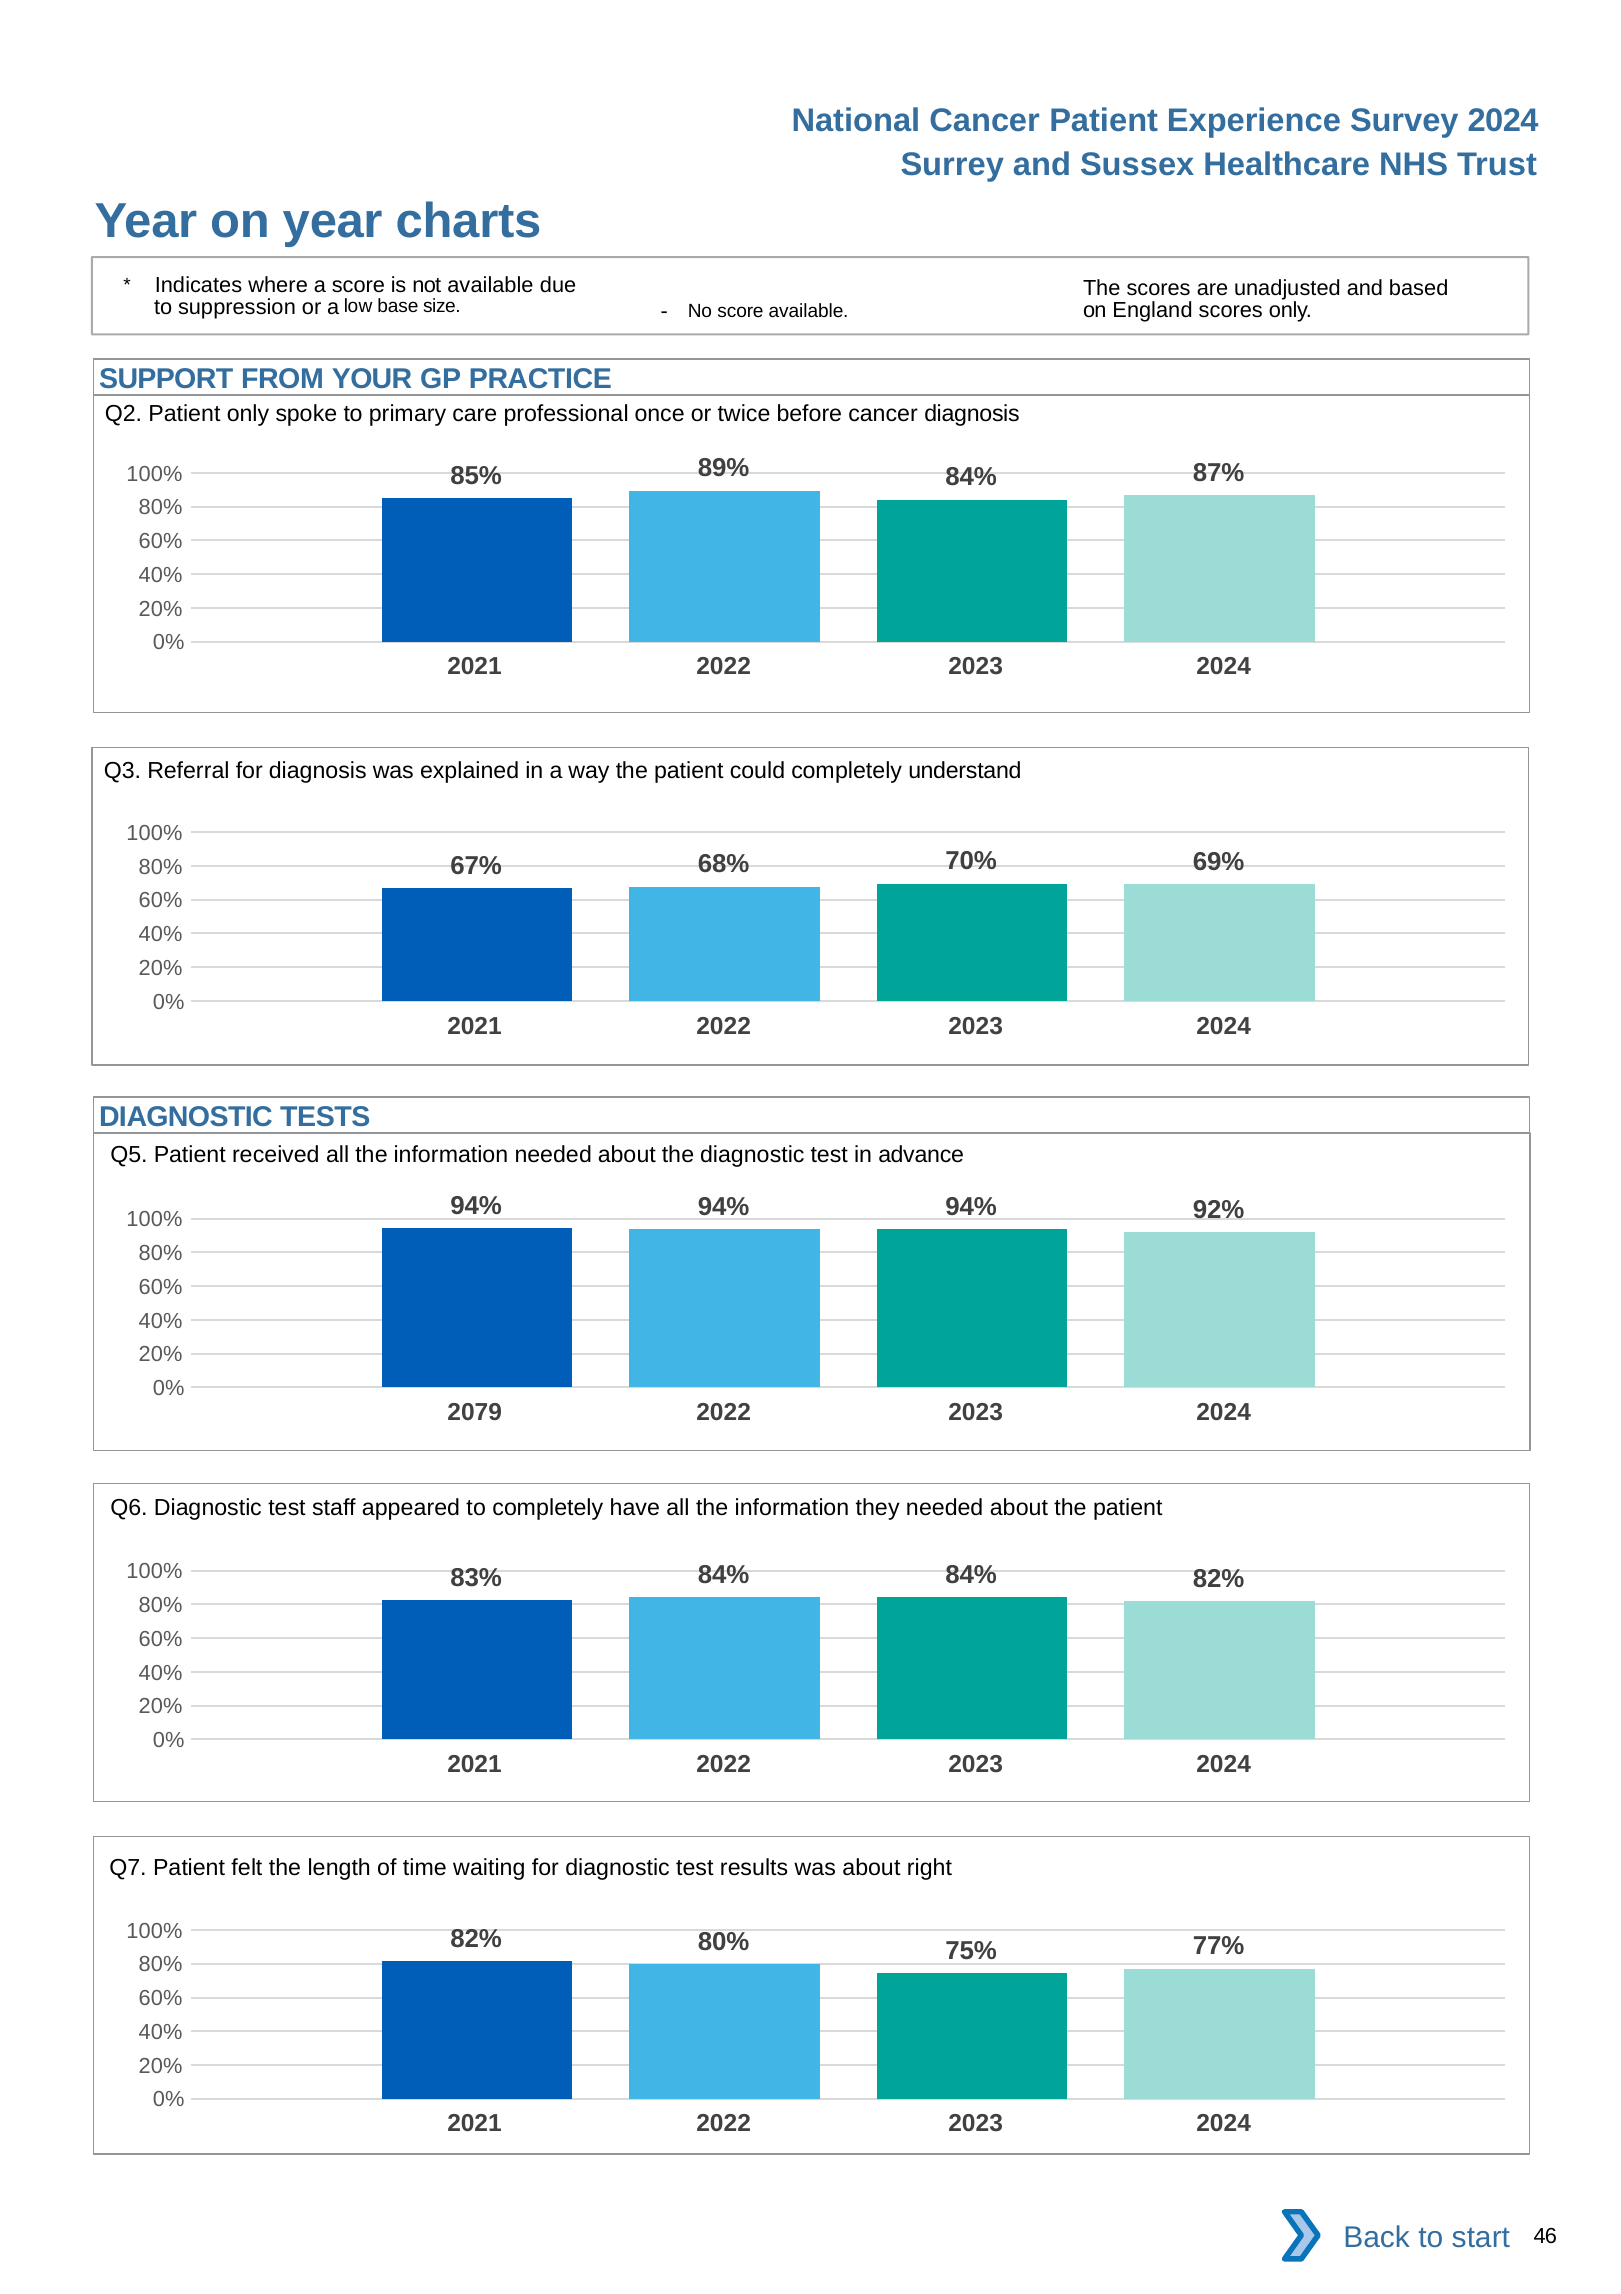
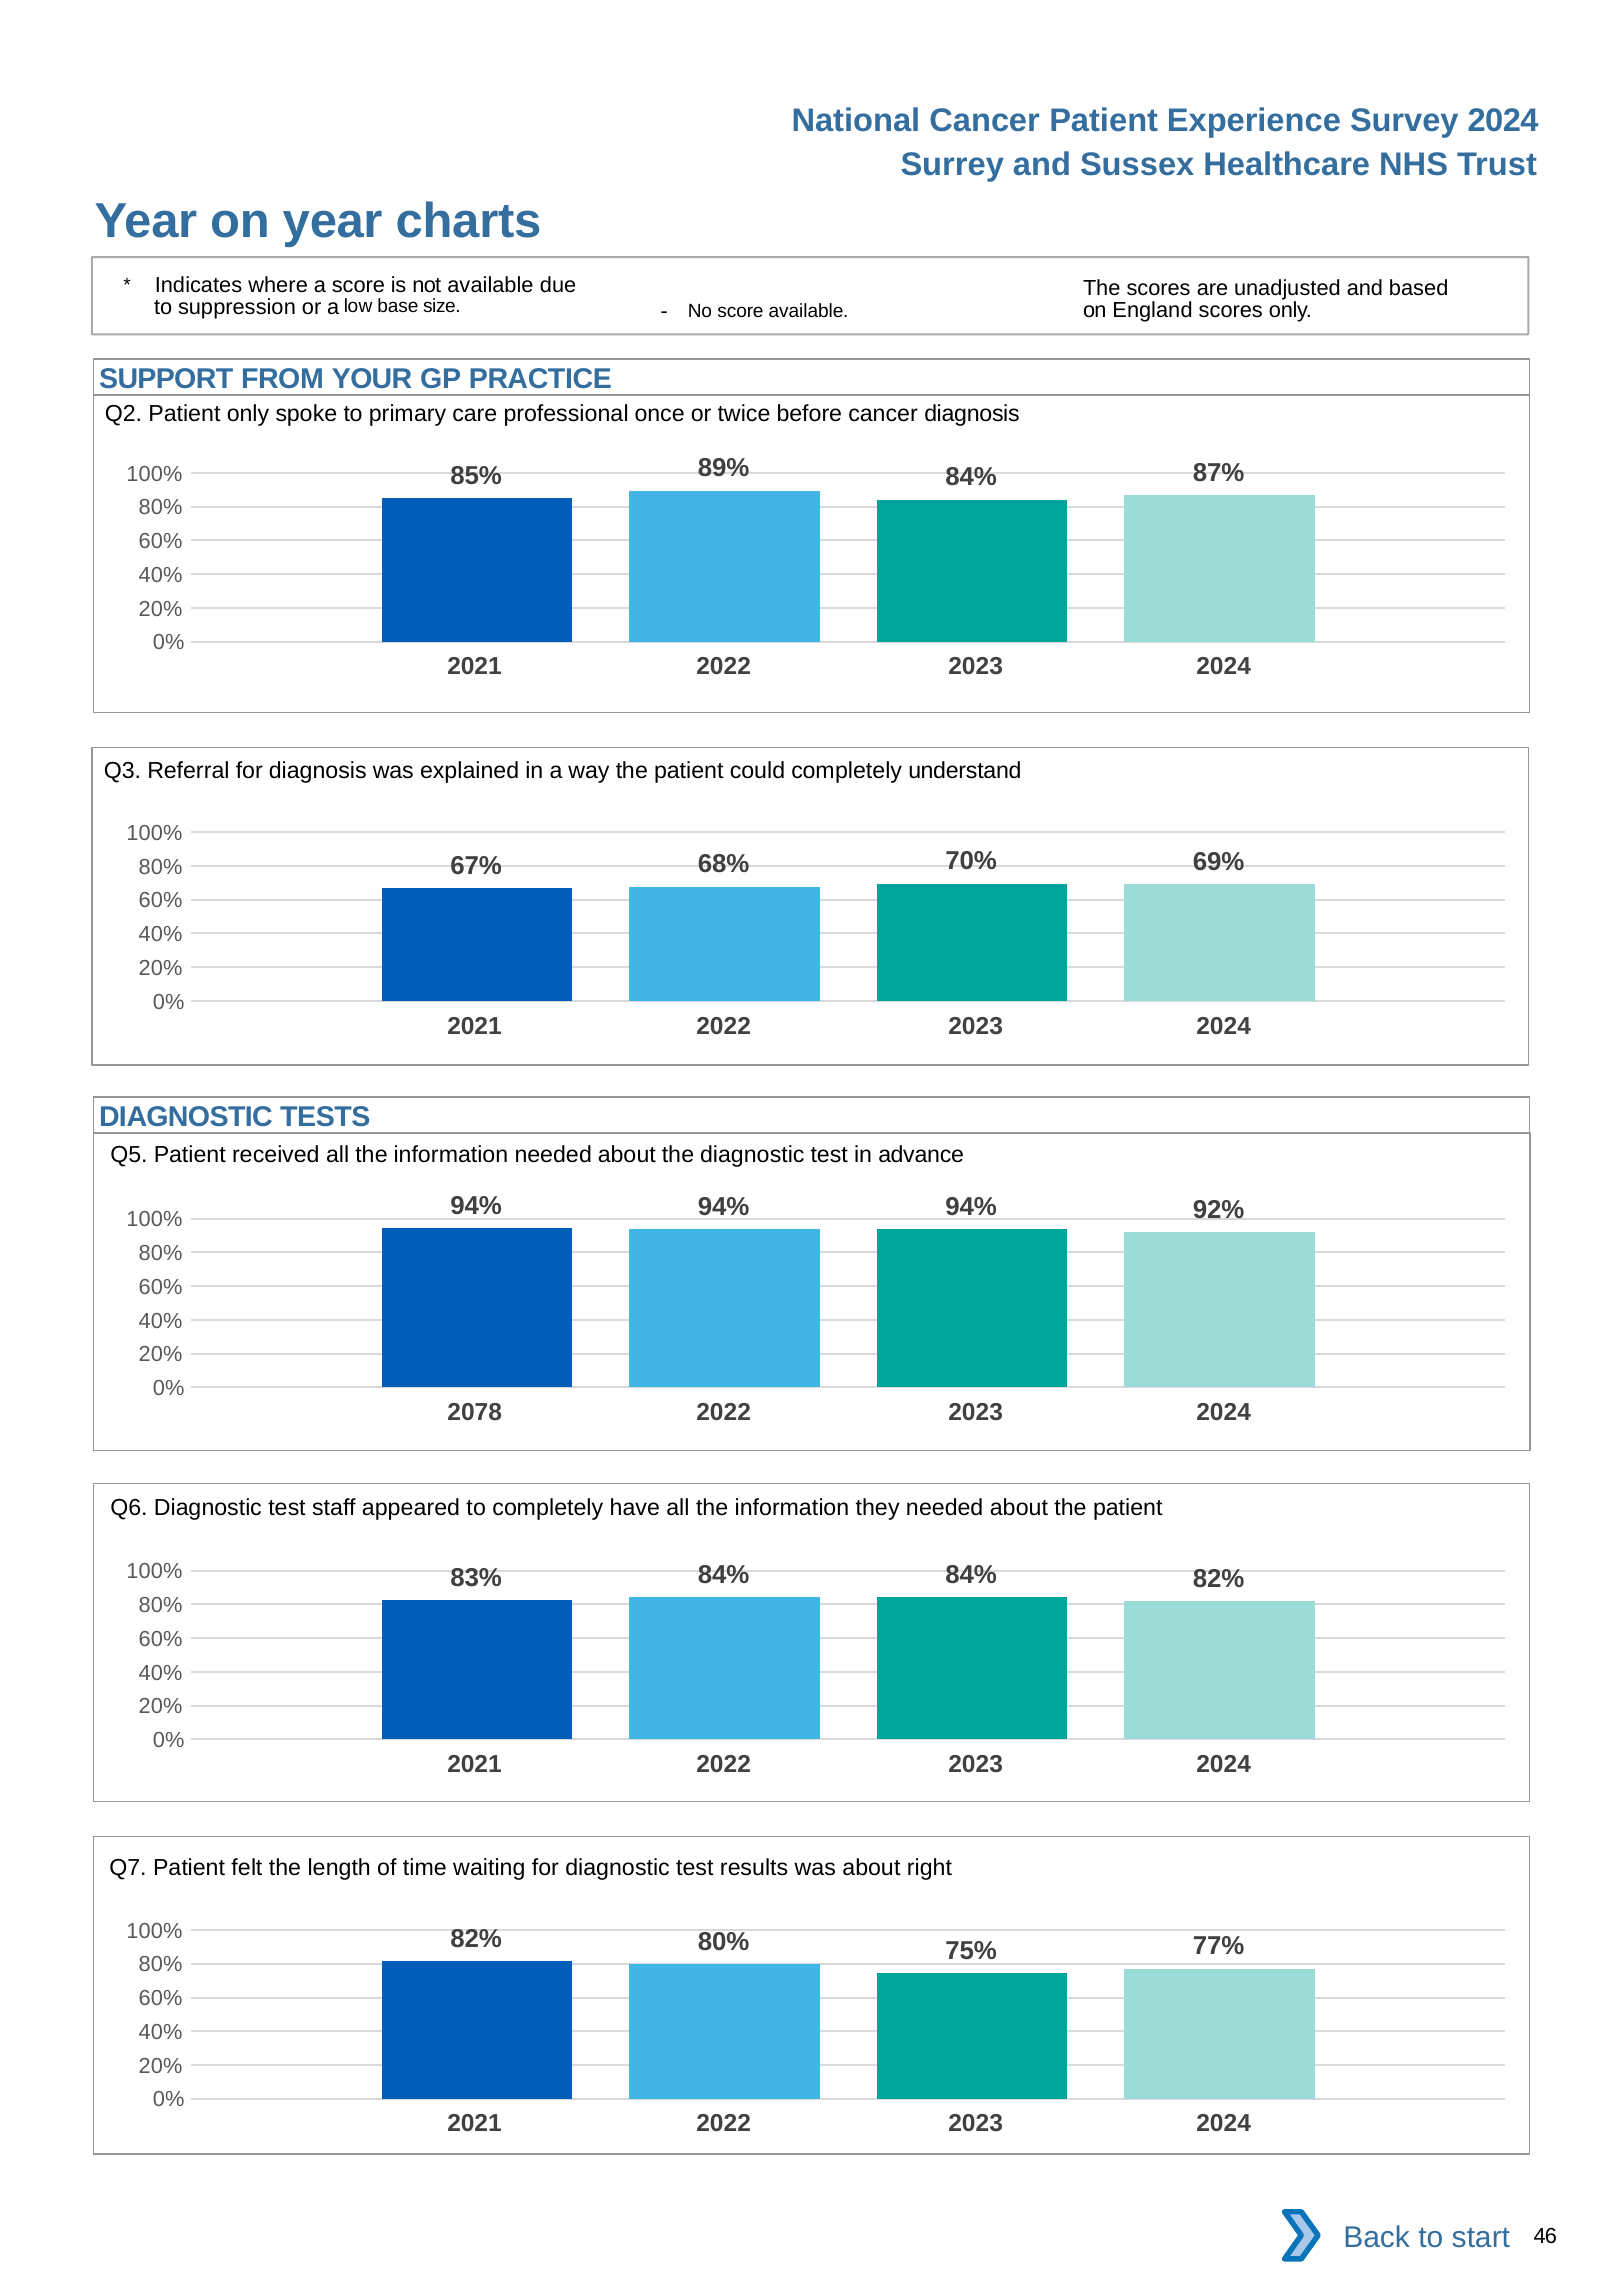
2079: 2079 -> 2078 (475, 1412)
